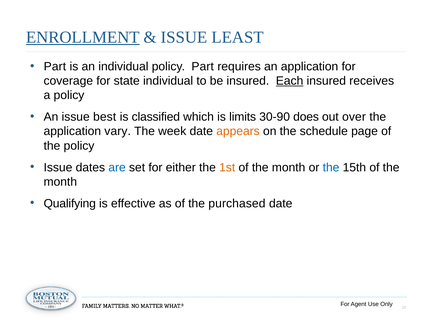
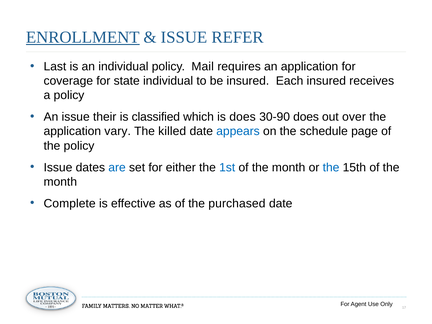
LEAST: LEAST -> REFER (238, 37)
Part: Part -> Last (55, 67)
policy Part: Part -> Mail (203, 67)
Each underline: present -> none (290, 81)
best: best -> their (105, 117)
is limits: limits -> does (243, 117)
week: week -> killed (172, 131)
appears colour: orange -> blue (238, 131)
1st colour: orange -> blue (227, 167)
Qualifying: Qualifying -> Complete (70, 203)
